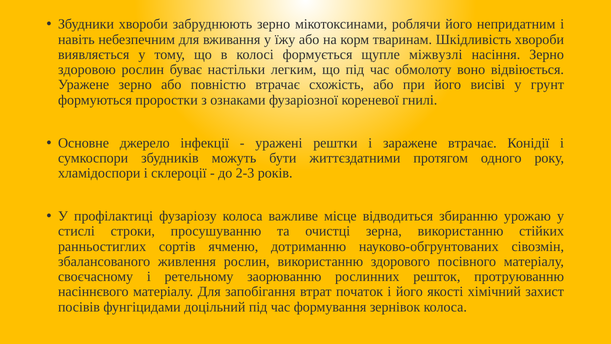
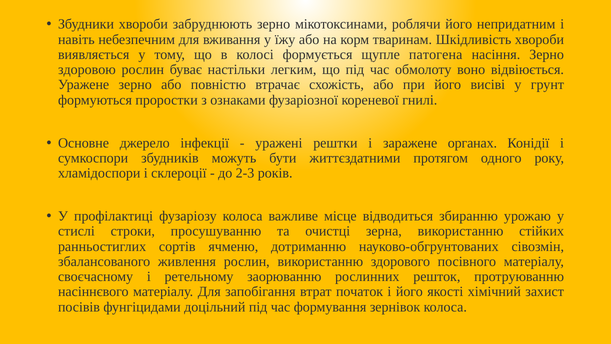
міжвузлі: міжвузлі -> патогена (436, 54)
заражене втрачає: втрачає -> органах (472, 143)
